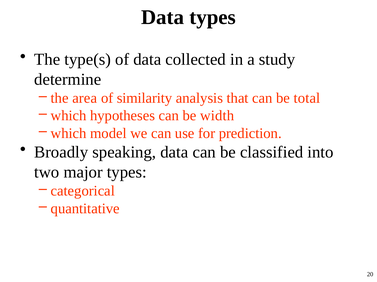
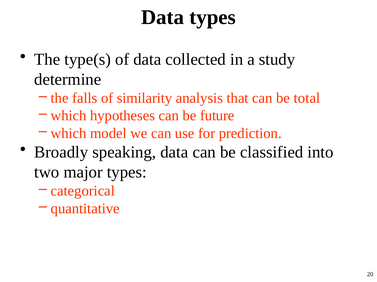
area: area -> falls (85, 98)
width: width -> future (217, 116)
